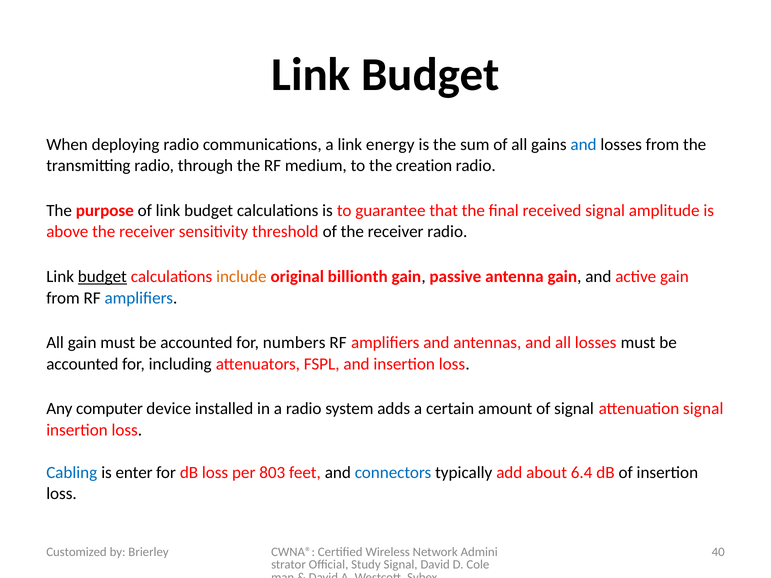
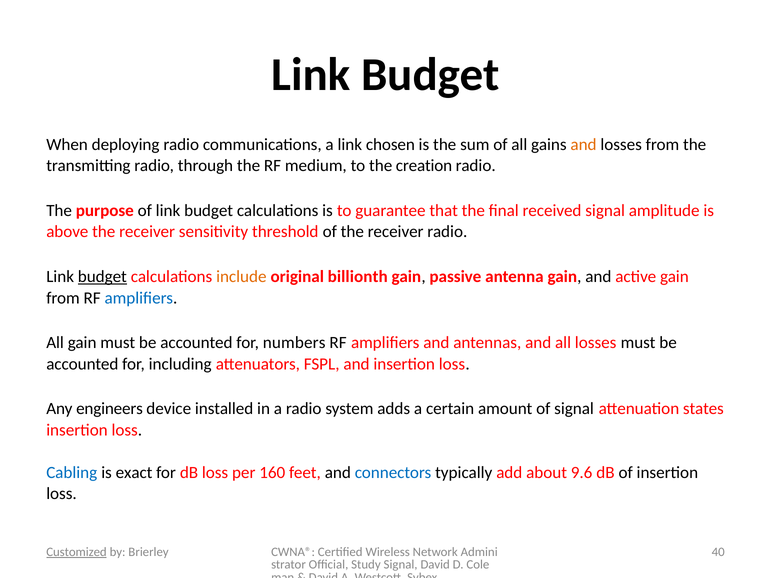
energy: energy -> chosen (390, 145)
and colour: blue -> orange (584, 145)
computer: computer -> engineers (110, 409)
attenuation signal: signal -> states (703, 409)
enter: enter -> exact (134, 473)
803: 803 -> 160 (272, 473)
6.4: 6.4 -> 9.6 (582, 473)
Customized underline: none -> present (76, 552)
